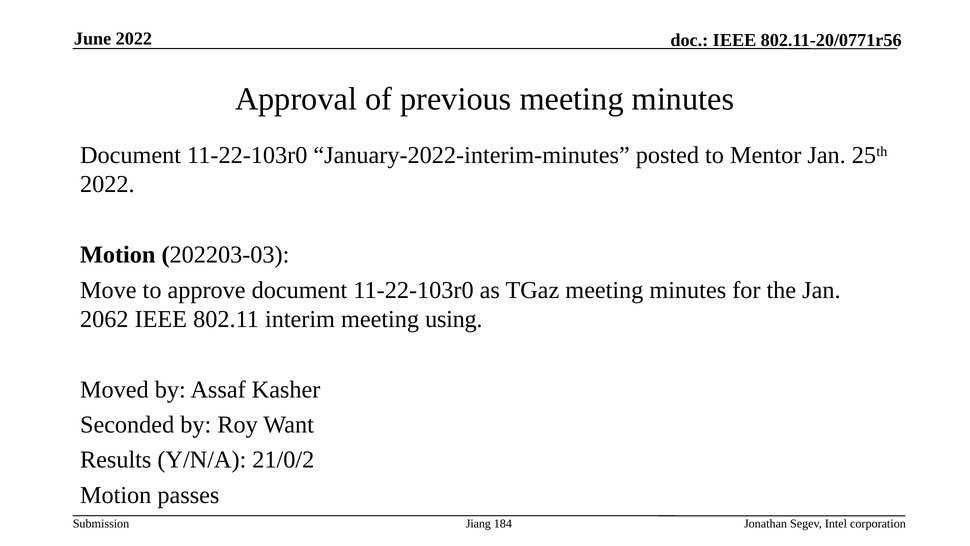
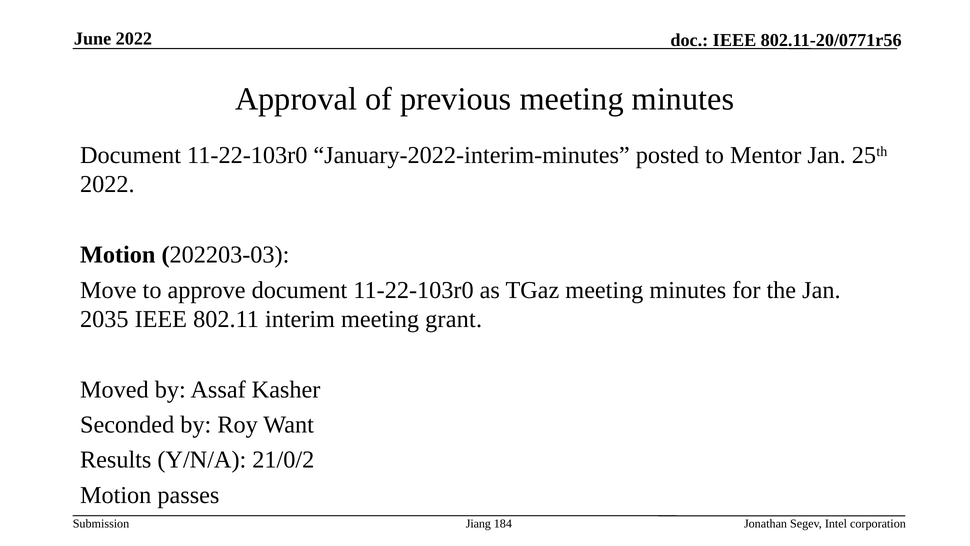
2062: 2062 -> 2035 (104, 319)
using: using -> grant (454, 319)
